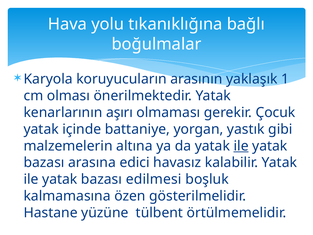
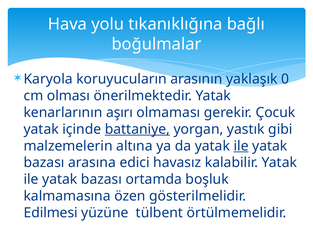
1: 1 -> 0 (285, 79)
battaniye underline: none -> present (137, 129)
edilmesi: edilmesi -> ortamda (154, 179)
Hastane: Hastane -> Edilmesi (51, 213)
